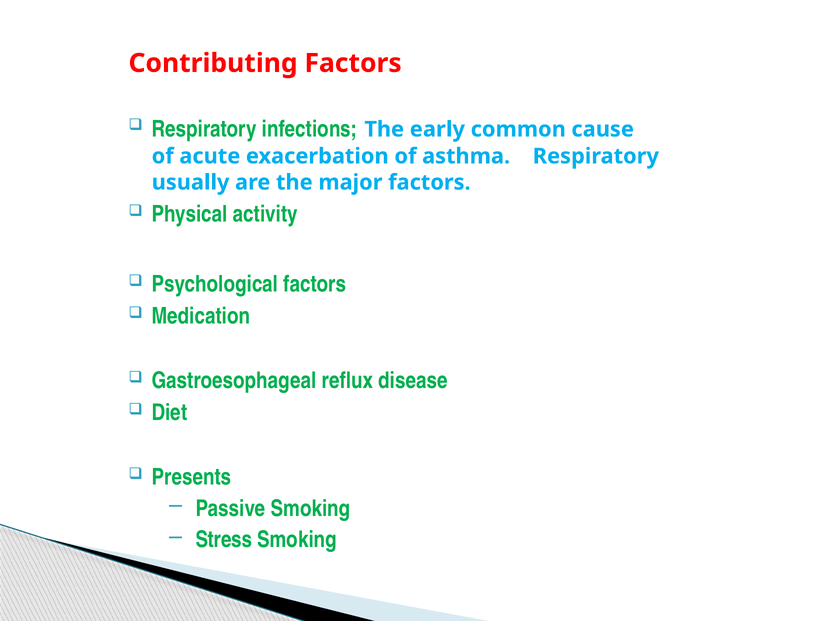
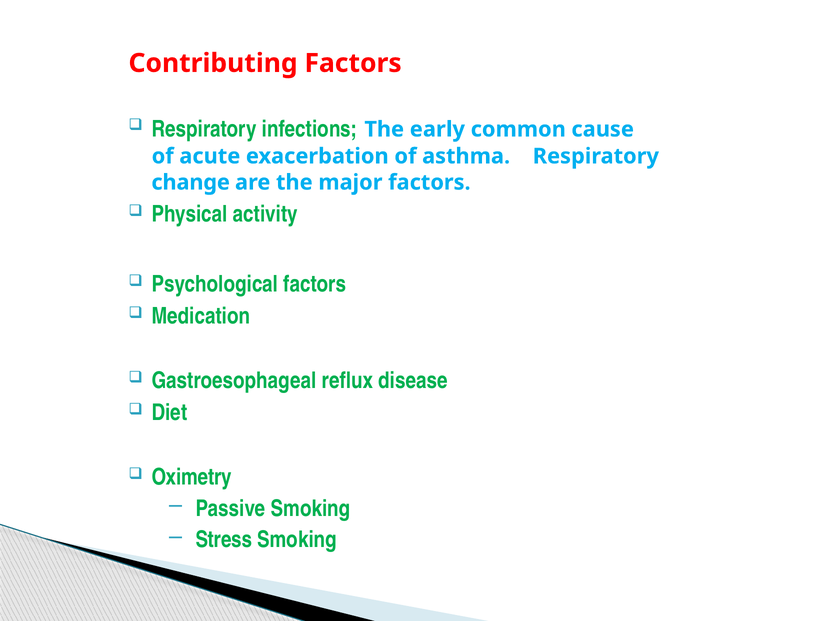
usually: usually -> change (191, 182)
Presents: Presents -> Oximetry (192, 477)
